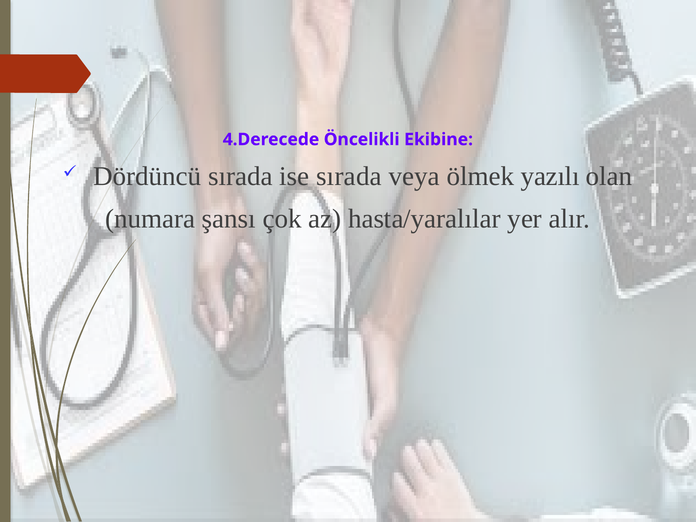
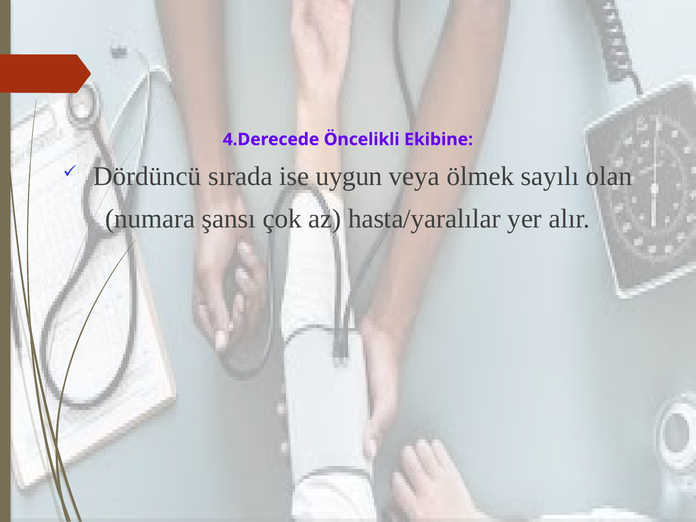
ise sırada: sırada -> uygun (349, 176)
yazılı: yazılı -> sayılı (550, 176)
